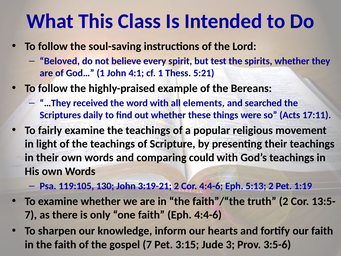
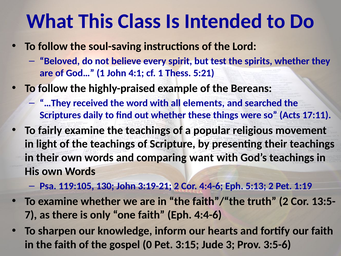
could: could -> want (202, 157)
gospel 7: 7 -> 0 (147, 244)
